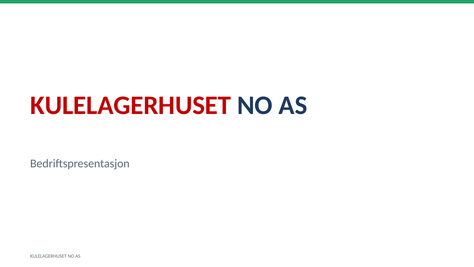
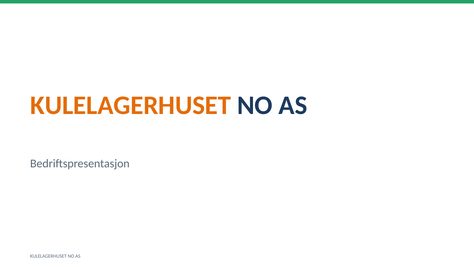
KULELAGERHUSET colour: red -> orange (131, 105)
